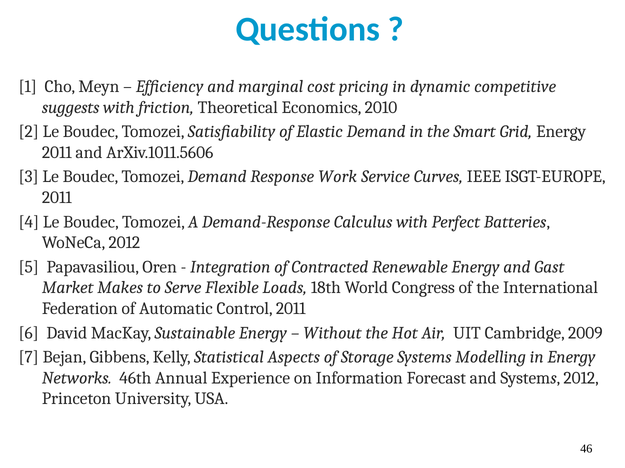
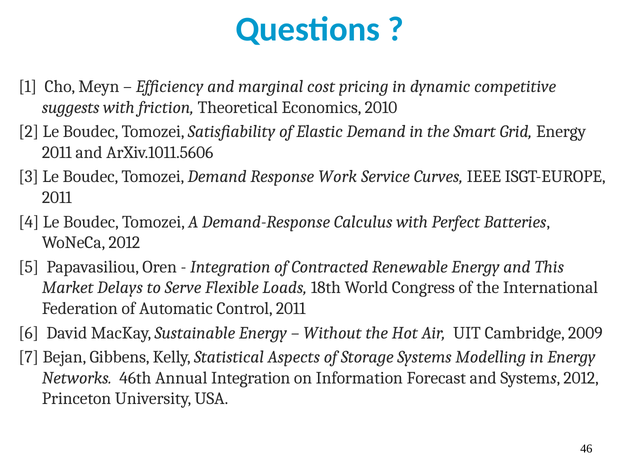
Gast: Gast -> This (549, 267)
Makes: Makes -> Delays (120, 288)
Annual Experience: Experience -> Integration (251, 378)
